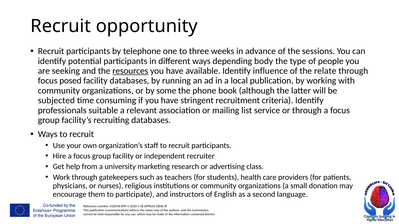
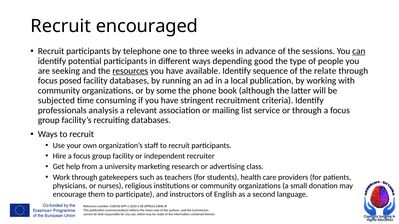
opportunity: opportunity -> encouraged (147, 26)
can underline: none -> present (359, 51)
body: body -> good (264, 61)
influence: influence -> sequence (270, 71)
suitable: suitable -> analysis (103, 110)
